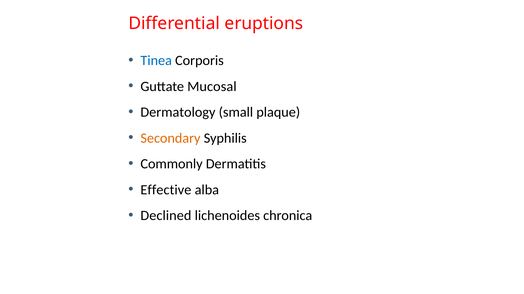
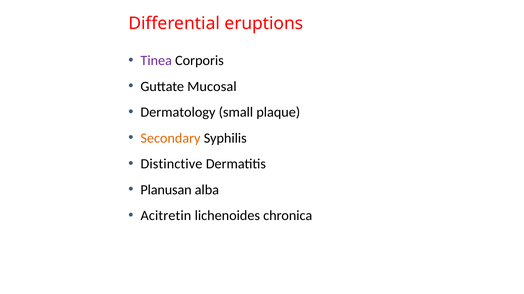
Tinea colour: blue -> purple (156, 61)
Commonly: Commonly -> Distinctive (171, 164)
Effective: Effective -> Planusan (166, 190)
Declined: Declined -> Acitretin (166, 216)
